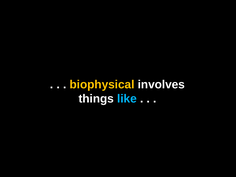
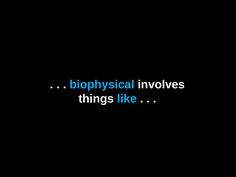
biophysical colour: yellow -> light blue (102, 85)
